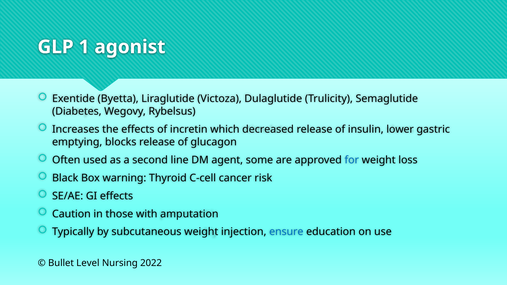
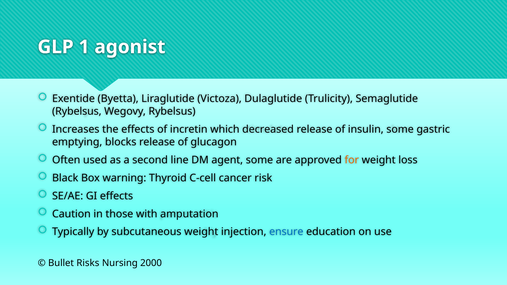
Diabetes: Diabetes -> Rybelsus (77, 111)
insulin lower: lower -> some (400, 129)
for colour: blue -> orange (352, 160)
Level: Level -> Risks (88, 263)
2022: 2022 -> 2000 (151, 263)
